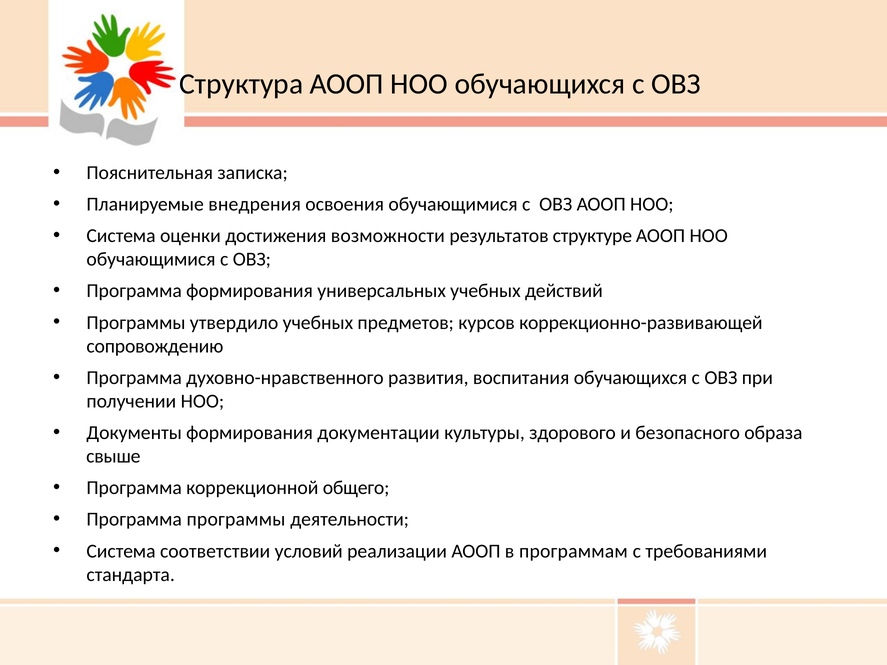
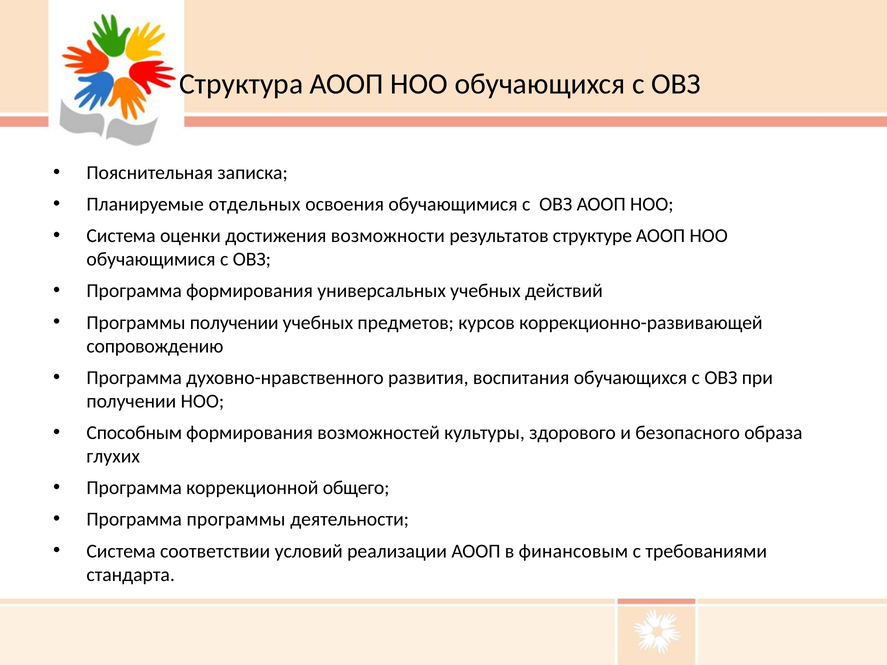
внедрения: внедрения -> отдельных (255, 204)
Программы утвердило: утвердило -> получении (234, 323)
Документы: Документы -> Способным (134, 433)
документации: документации -> возможностей (379, 433)
свыше: свыше -> глухих (113, 457)
программам: программам -> финансовым (573, 551)
